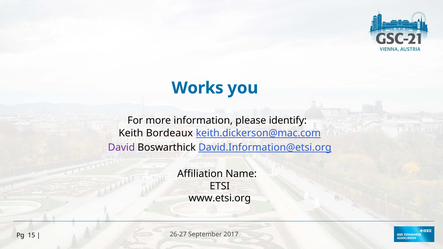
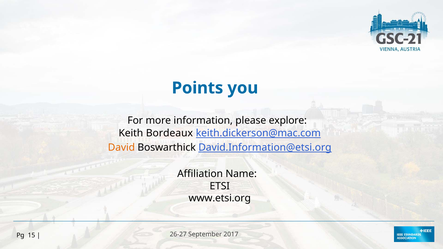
Works: Works -> Points (198, 88)
identify: identify -> explore (288, 120)
David colour: purple -> orange (121, 148)
